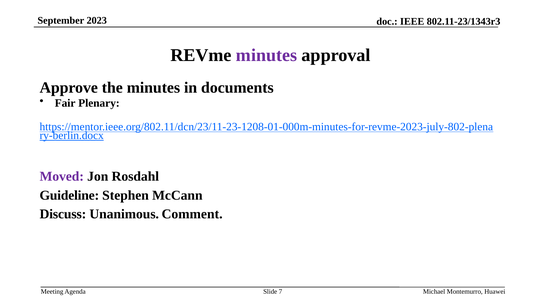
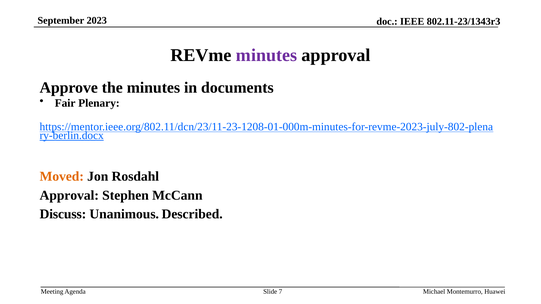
Moved colour: purple -> orange (62, 177)
Guideline: Guideline -> Approval (69, 195)
Comment: Comment -> Described (192, 214)
